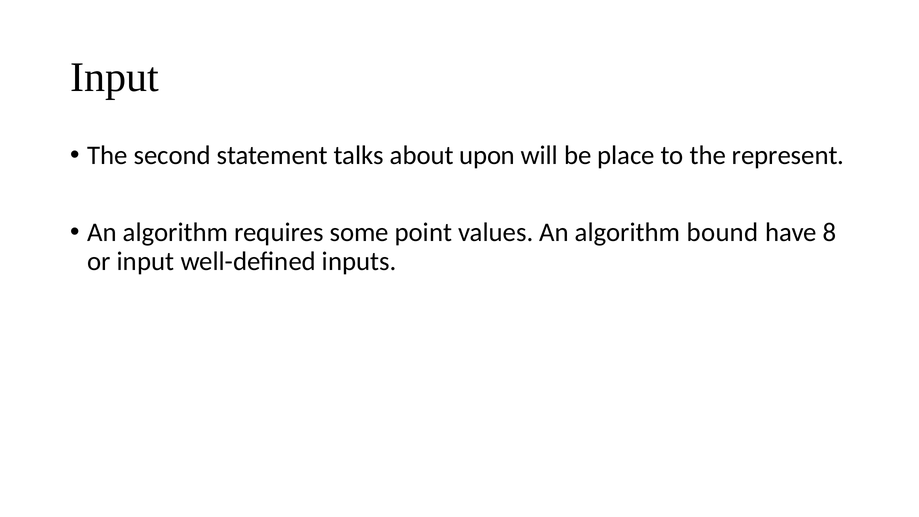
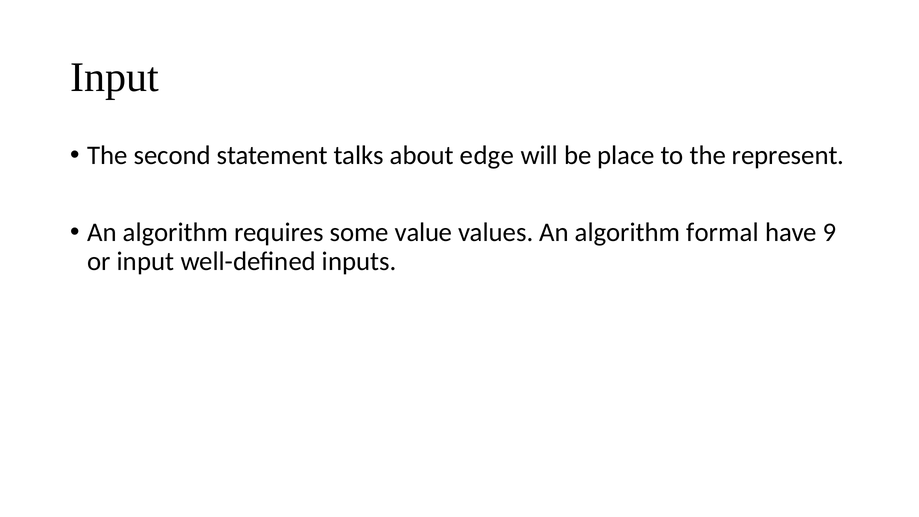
upon: upon -> edge (487, 155)
point: point -> value (424, 232)
bound: bound -> formal (723, 232)
8: 8 -> 9 (830, 232)
